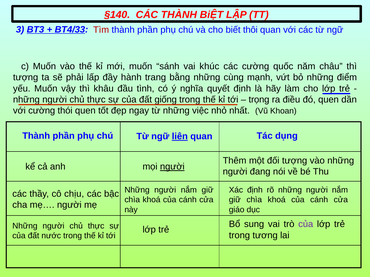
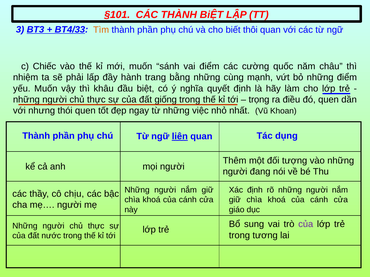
§140: §140 -> §101 (117, 15)
Tìm colour: red -> orange (101, 30)
c Muốn: Muốn -> Chiếc (44, 66)
vai khúc: khúc -> điểm (209, 66)
tượng: tượng -> nhiệm (26, 78)
đầu tình: tình -> biệt (145, 89)
với cường: cường -> nhưng (42, 111)
người underline: present -> none (172, 167)
